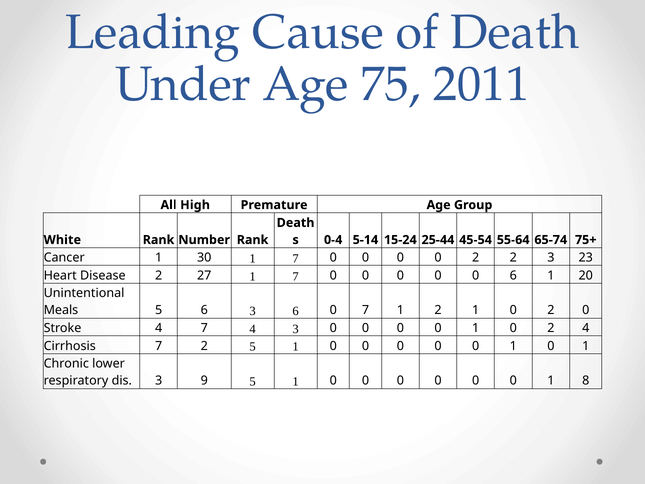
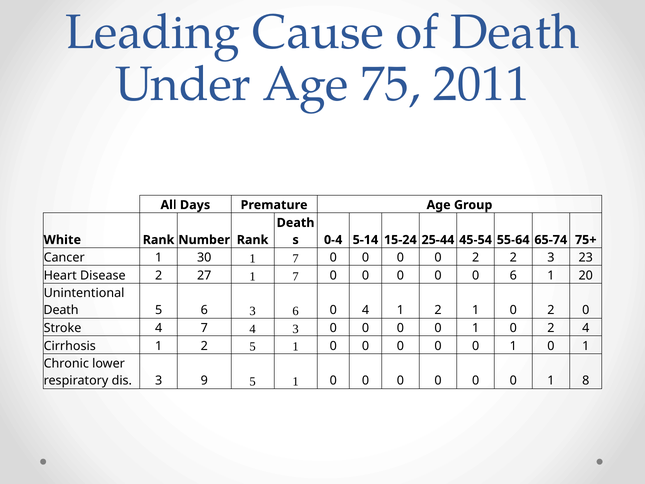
High: High -> Days (195, 205)
Meals: Meals -> Death (61, 310)
0 7: 7 -> 4 (365, 310)
Cirrhosis 7: 7 -> 1 (159, 346)
